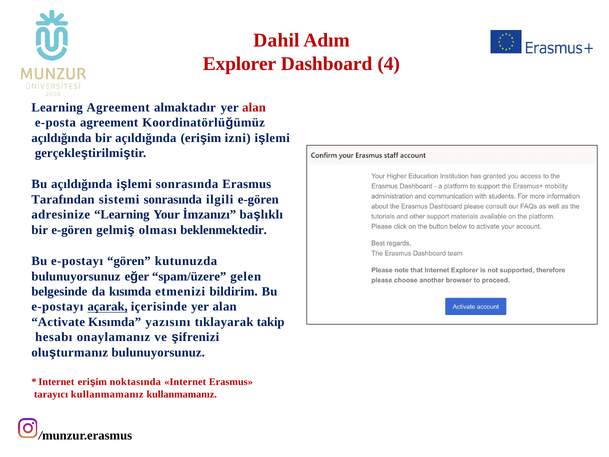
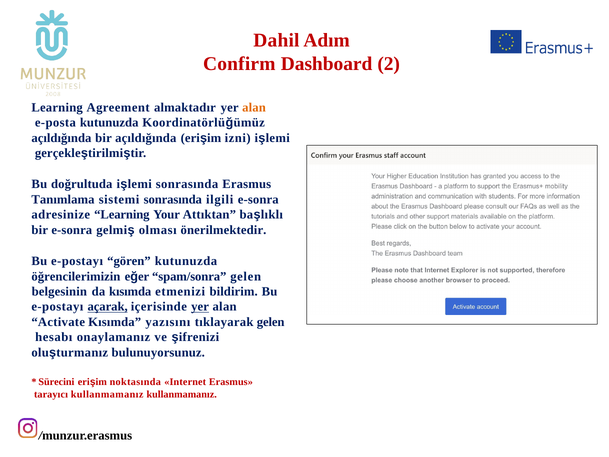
Explorer: Explorer -> Confirm (239, 64)
4: 4 -> 2 (389, 64)
alan colour: red -> orange (254, 107)
e-posta agreement: agreement -> kutunuzda (109, 123)
Bu açıldığında: açıldığında -> doğrultuda (82, 184)
Tarafından: Tarafından -> Tanımlama (63, 199)
ilgili e-gören: e-gören -> e-sonra (258, 199)
İmzanızı: İmzanızı -> Attıktan (209, 215)
bir e-gören: e-gören -> e-sonra (72, 230)
beklenmektedir: beklenmektedir -> önerilmektedir (223, 230)
bulunuyorsunuz: bulunuyorsunuz -> öğrencilerimizin (76, 276)
spam/üzere: spam/üzere -> spam/sonra (189, 276)
belgesinde: belgesinde -> belgesinin (59, 291)
yer underline: none -> present (200, 307)
tıklayarak takip: takip -> gelen (271, 322)
Internet: Internet -> Sürecini (56, 382)
